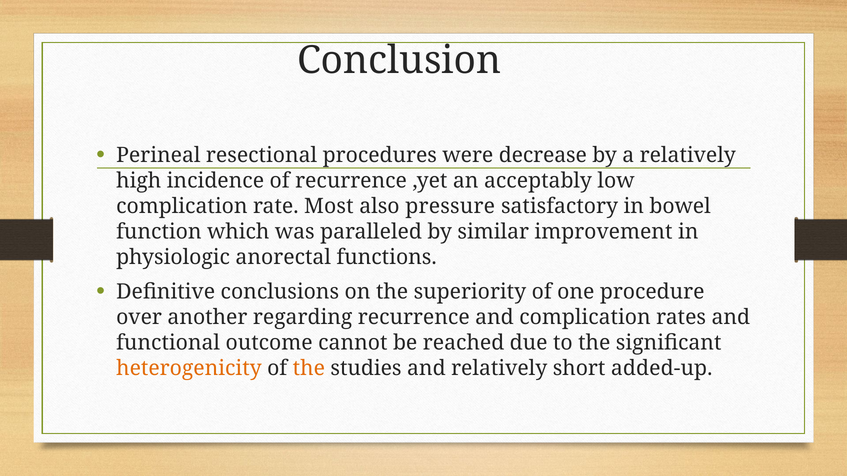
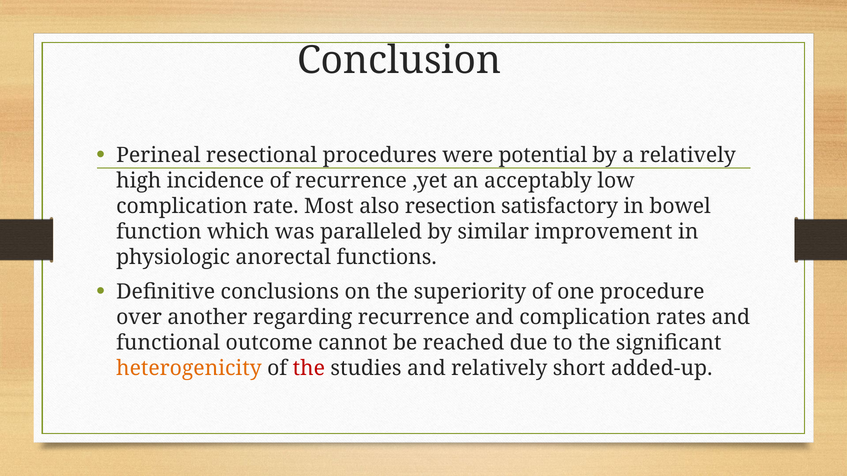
decrease: decrease -> potential (543, 156)
pressure: pressure -> resection (450, 206)
the colour: orange -> red (309, 368)
